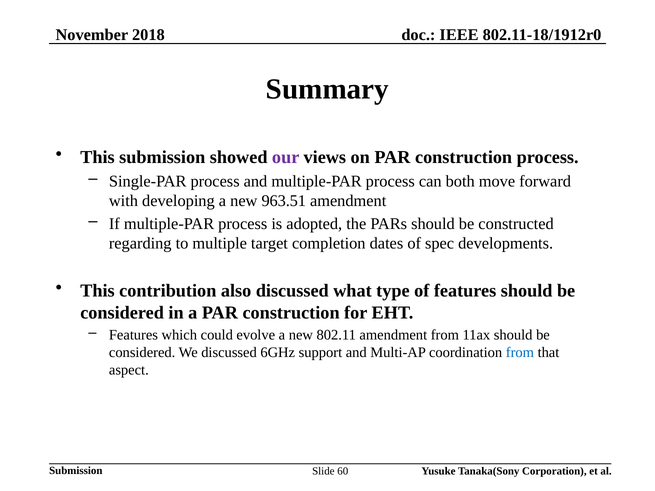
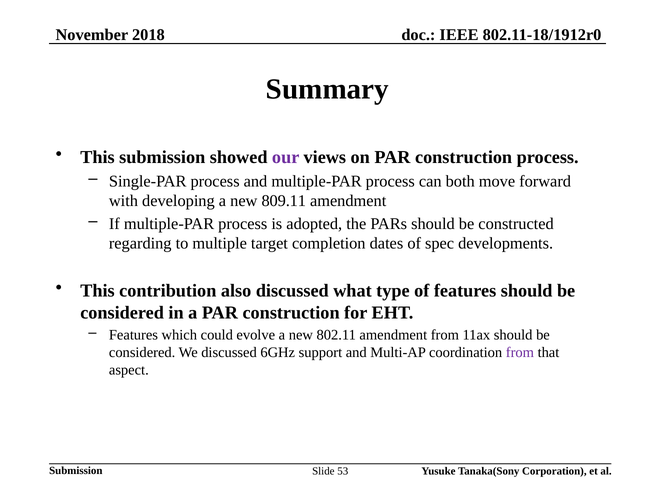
963.51: 963.51 -> 809.11 (284, 201)
from colour: blue -> purple (520, 353)
60: 60 -> 53 (343, 471)
